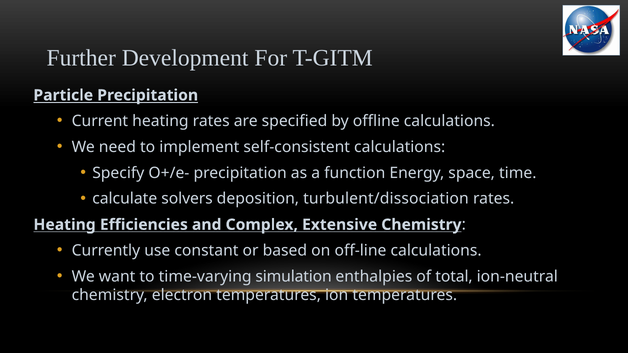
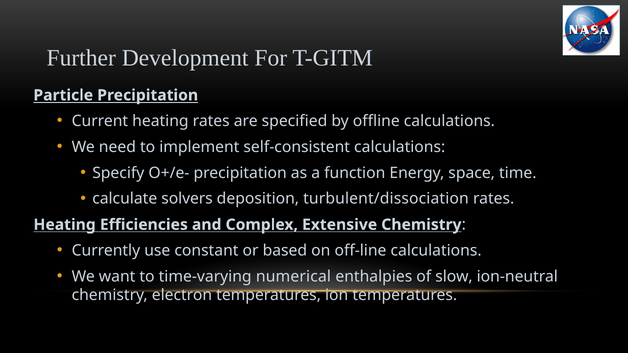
simulation: simulation -> numerical (293, 277)
total: total -> slow (454, 277)
